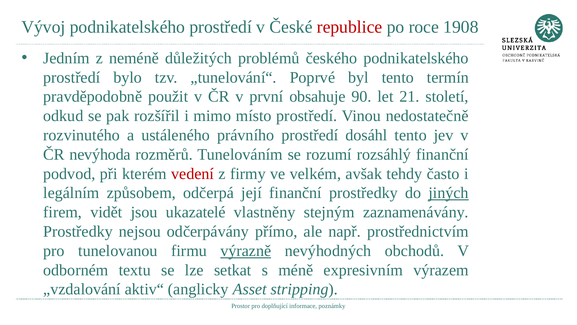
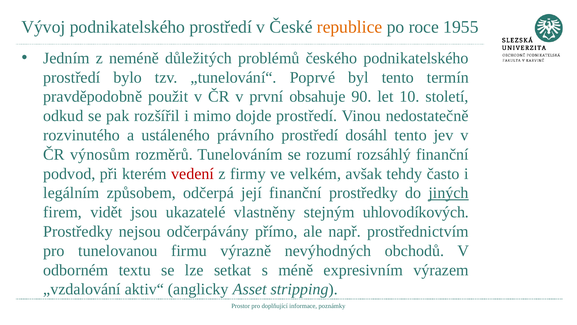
republice colour: red -> orange (350, 27)
1908: 1908 -> 1955 (461, 27)
21: 21 -> 10 (410, 97)
místo: místo -> dojde (254, 116)
nevýhoda: nevýhoda -> výnosům (100, 154)
zaznamenávány: zaznamenávány -> uhlovodíkových (416, 212)
výrazně underline: present -> none (246, 250)
